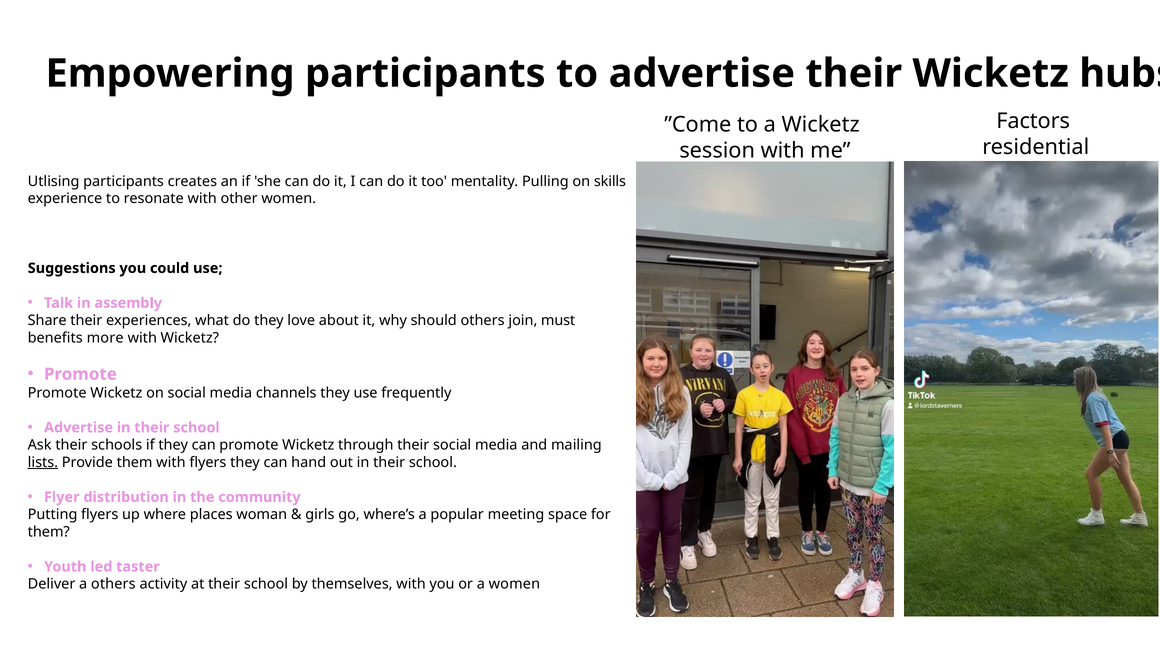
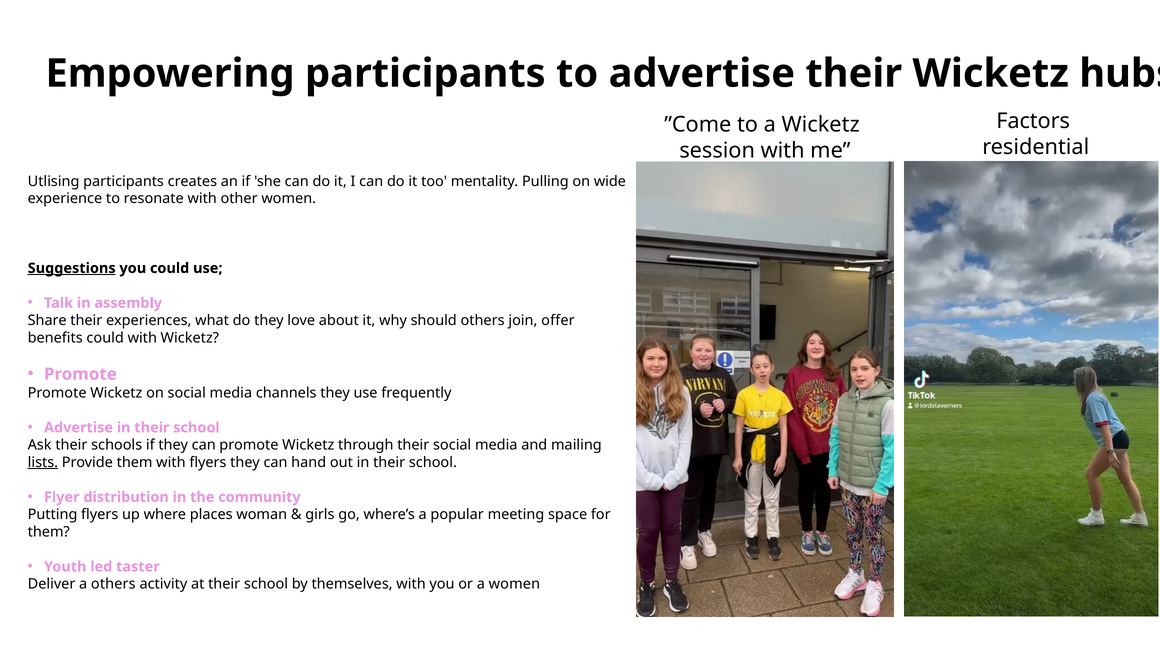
skills: skills -> wide (610, 181)
Suggestions underline: none -> present (72, 268)
must: must -> offer (558, 321)
benefits more: more -> could (105, 338)
